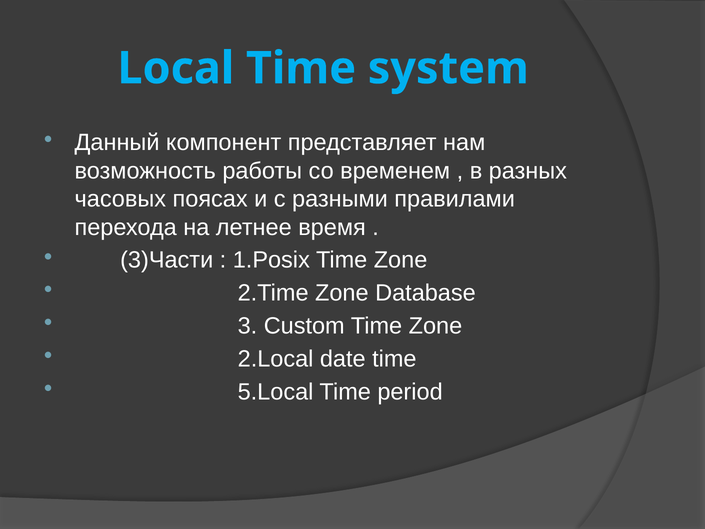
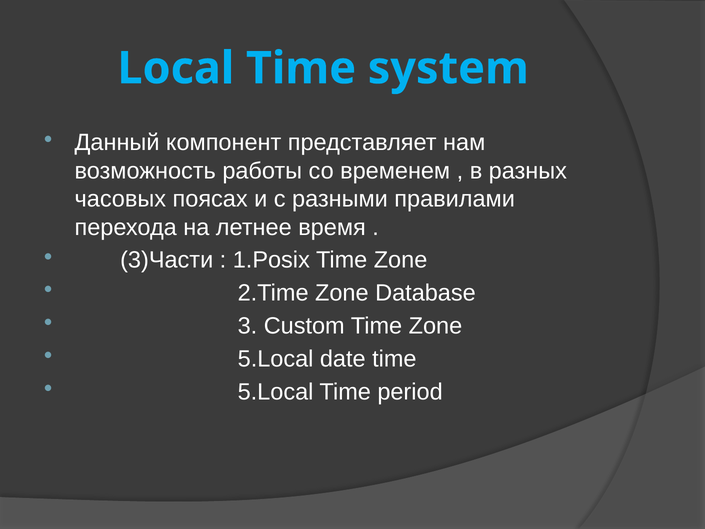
2.Local: 2.Local -> 5.Local (276, 359)
